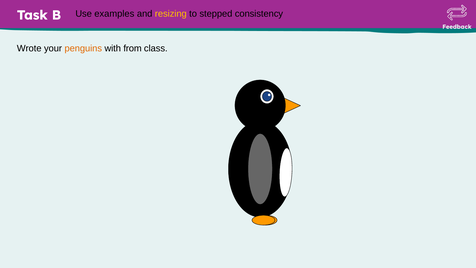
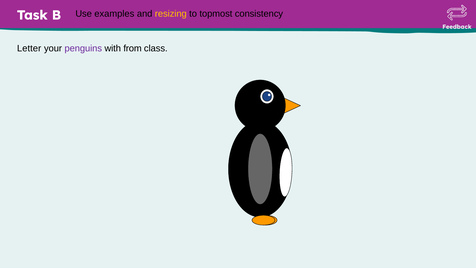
stepped: stepped -> topmost (216, 14)
Wrote: Wrote -> Letter (29, 48)
penguins colour: orange -> purple (83, 48)
